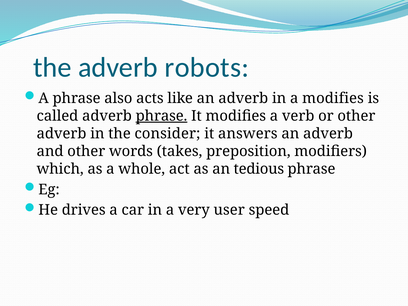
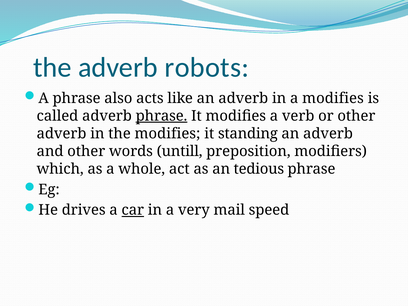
the consider: consider -> modifies (167, 134)
answers: answers -> standing (248, 134)
takes: takes -> untill (180, 151)
car underline: none -> present (133, 210)
user: user -> mail (229, 210)
